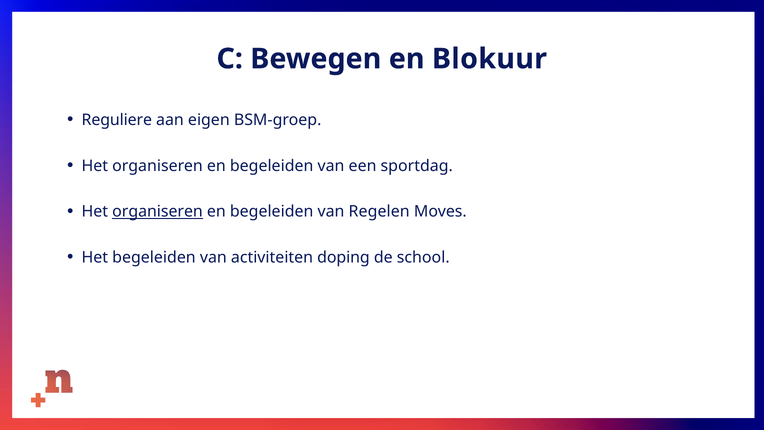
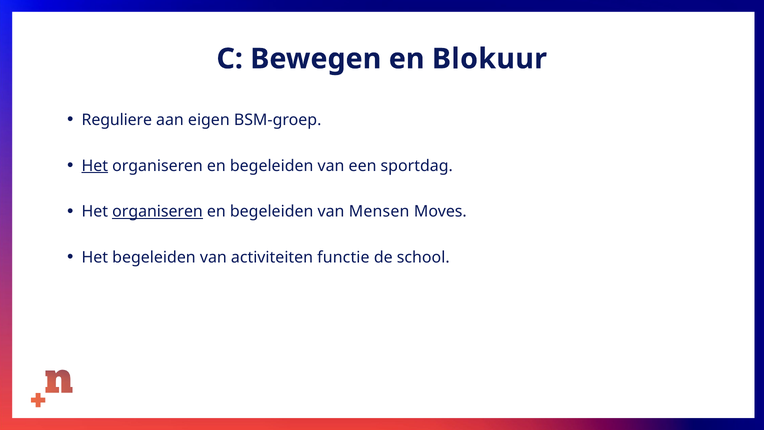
Het underline: none -> present (95, 166)
Regelen: Regelen -> Mensen (379, 211)
doping: doping -> functie (343, 257)
